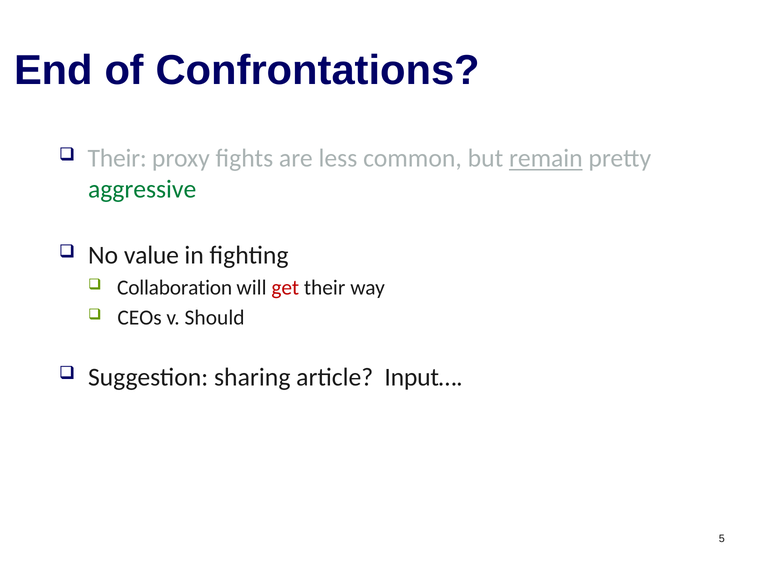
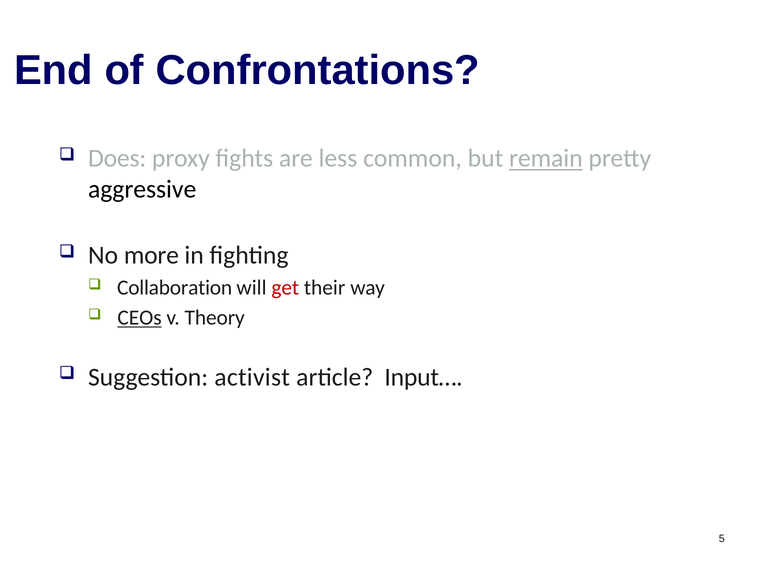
Their: Their -> Does (117, 158)
aggressive colour: green -> black (142, 189)
value: value -> more (151, 255)
CEOs underline: none -> present (140, 317)
Should: Should -> Theory (215, 317)
sharing: sharing -> activist (252, 377)
